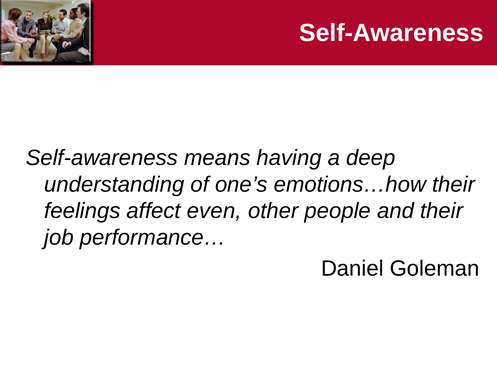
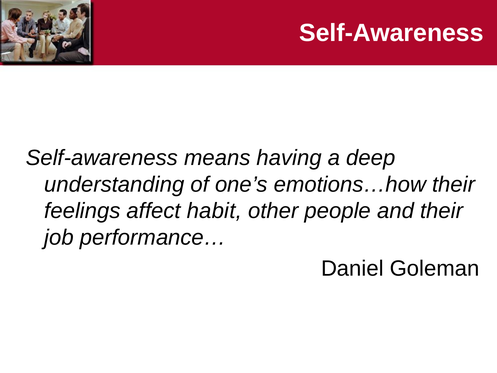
even: even -> habit (214, 211)
